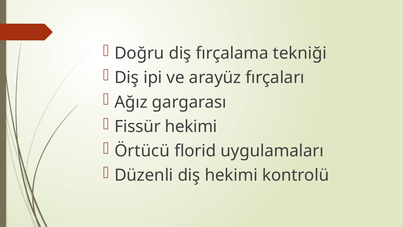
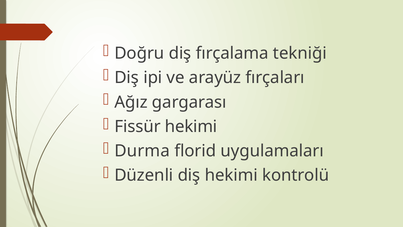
Örtücü: Örtücü -> Durma (142, 151)
